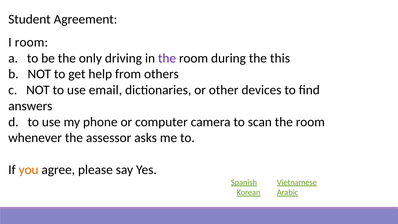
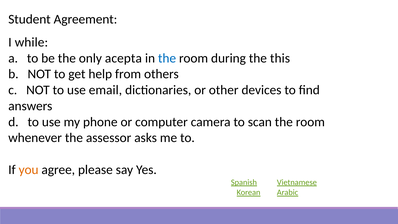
I room: room -> while (31, 42)
driving: driving -> acepta (123, 58)
the colour: purple -> blue (167, 58)
